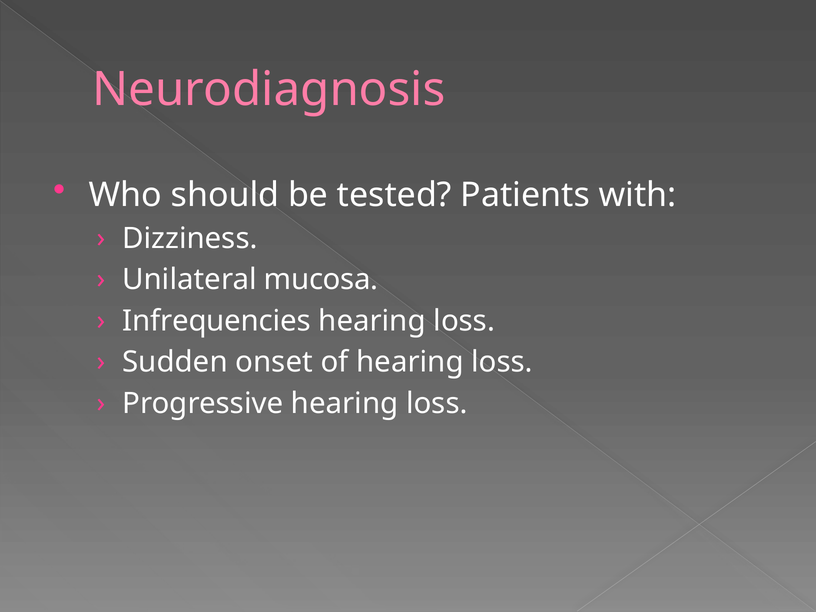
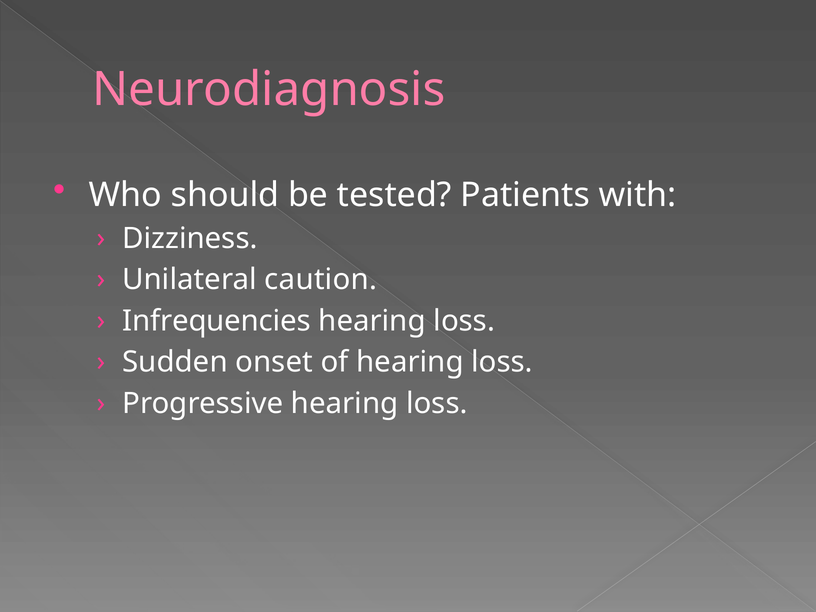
mucosa: mucosa -> caution (321, 280)
